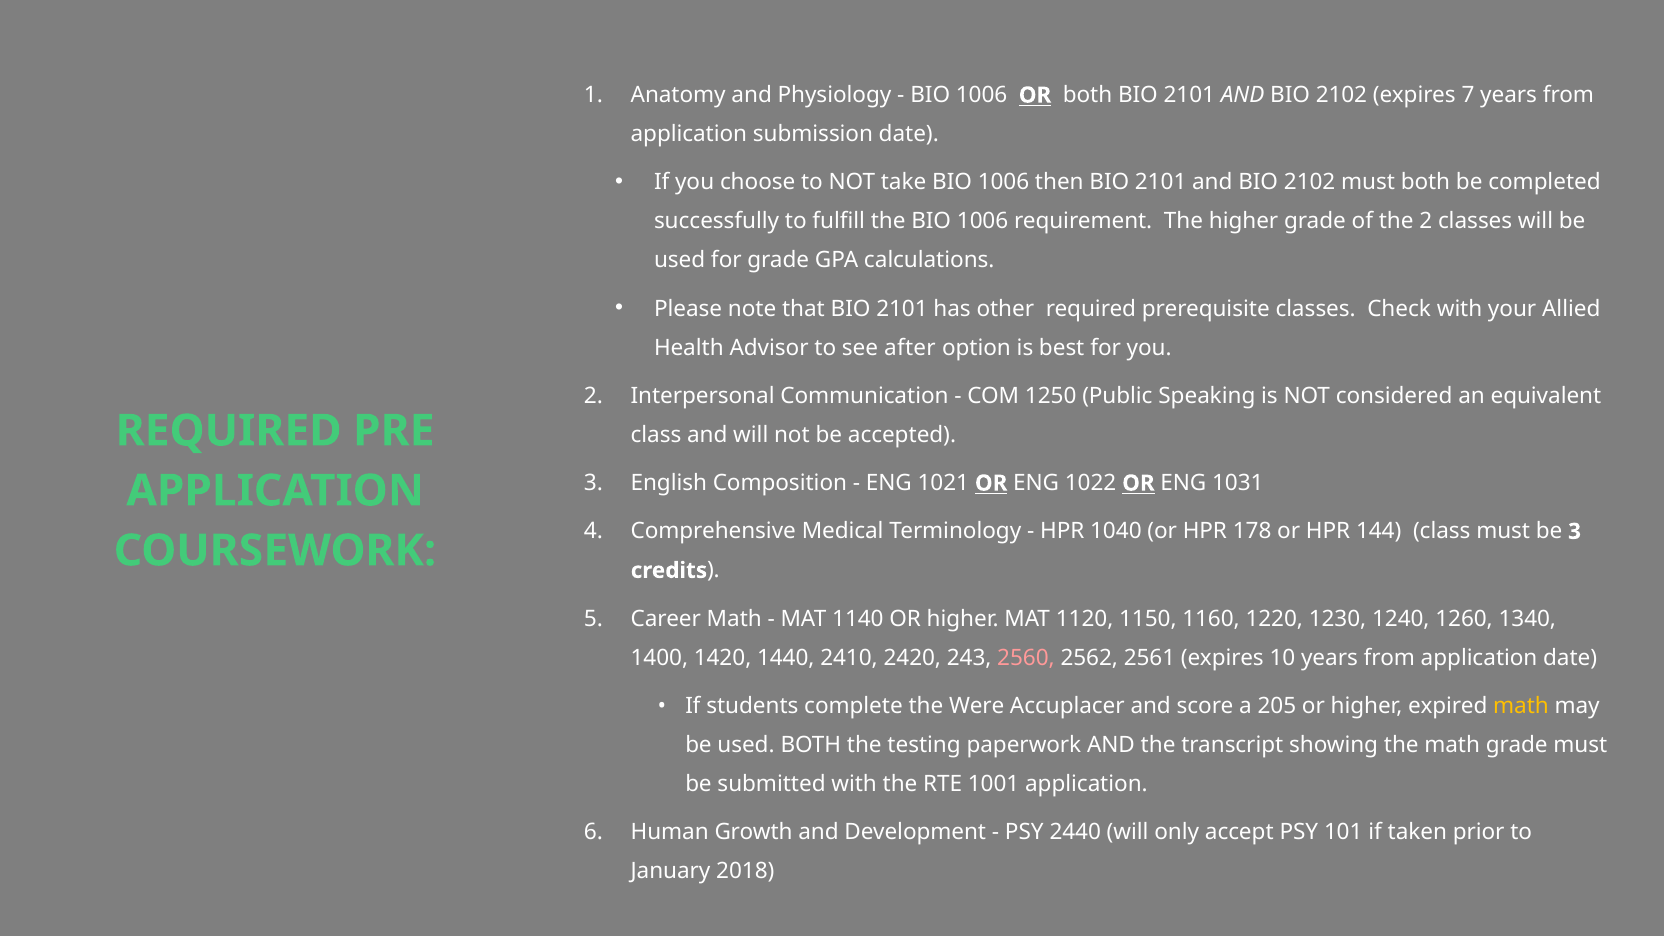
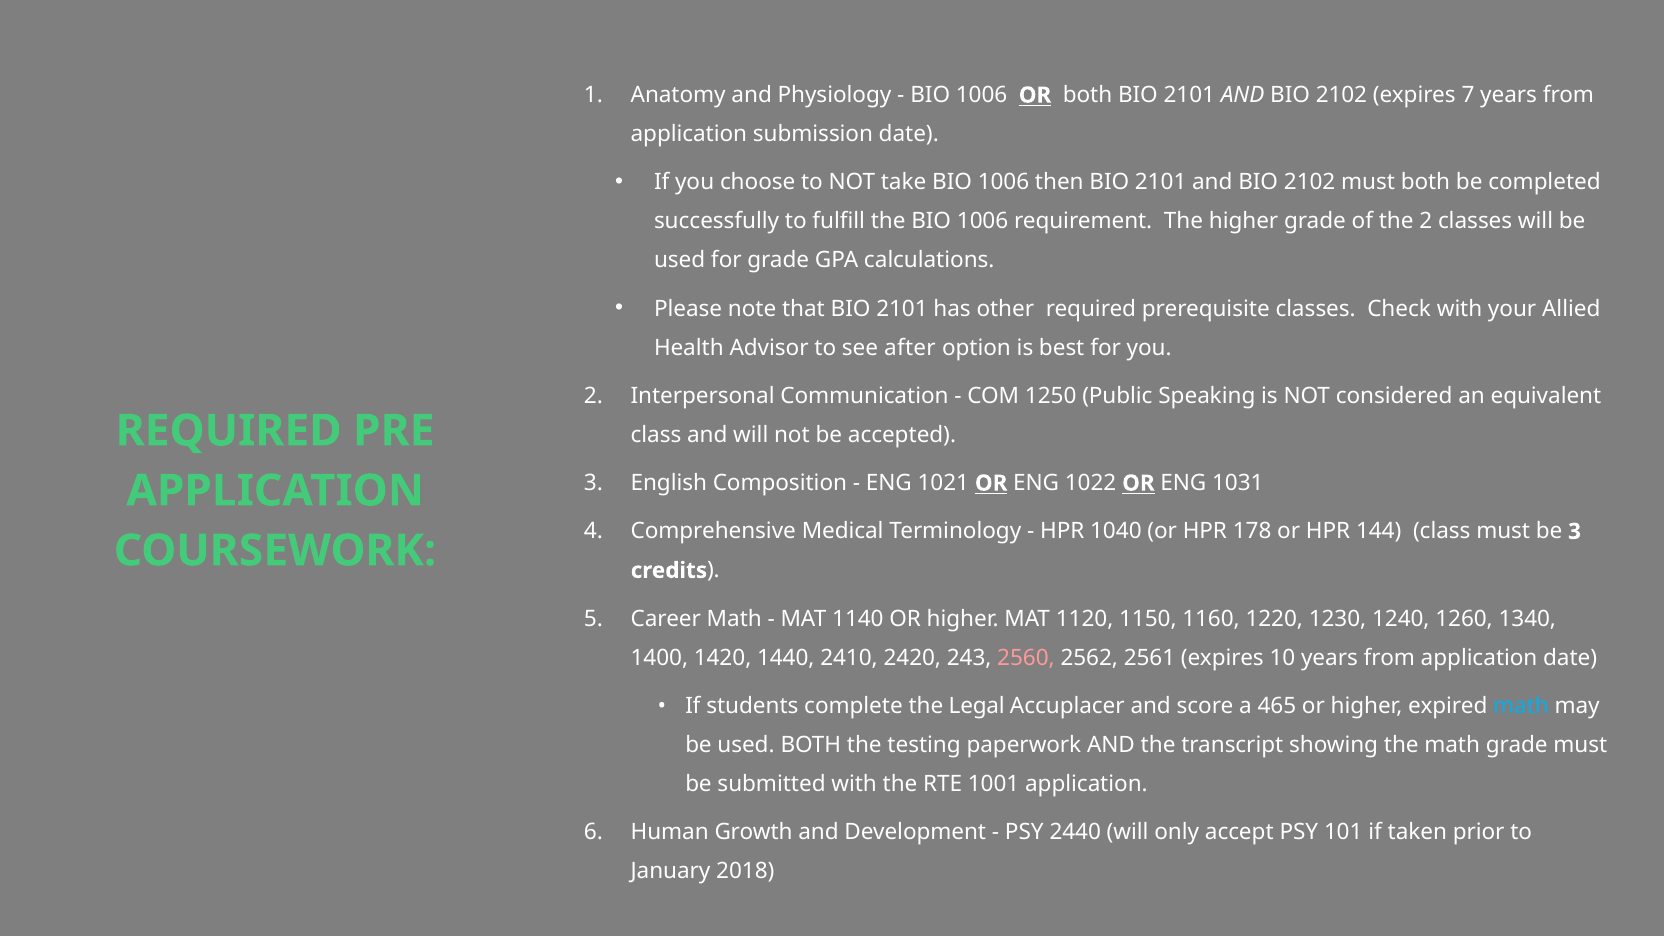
Were: Were -> Legal (977, 706)
205: 205 -> 465 (1277, 706)
math colour: yellow -> light blue (1521, 706)
